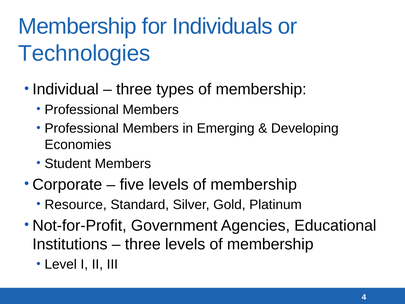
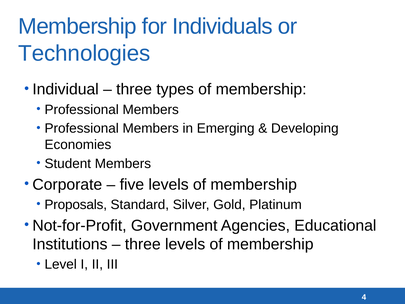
Resource: Resource -> Proposals (76, 204)
